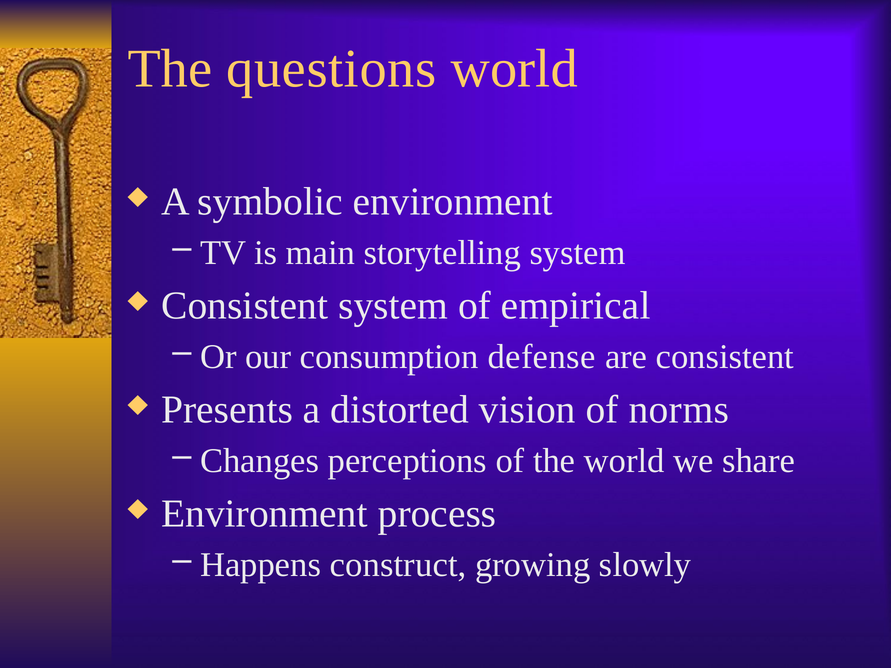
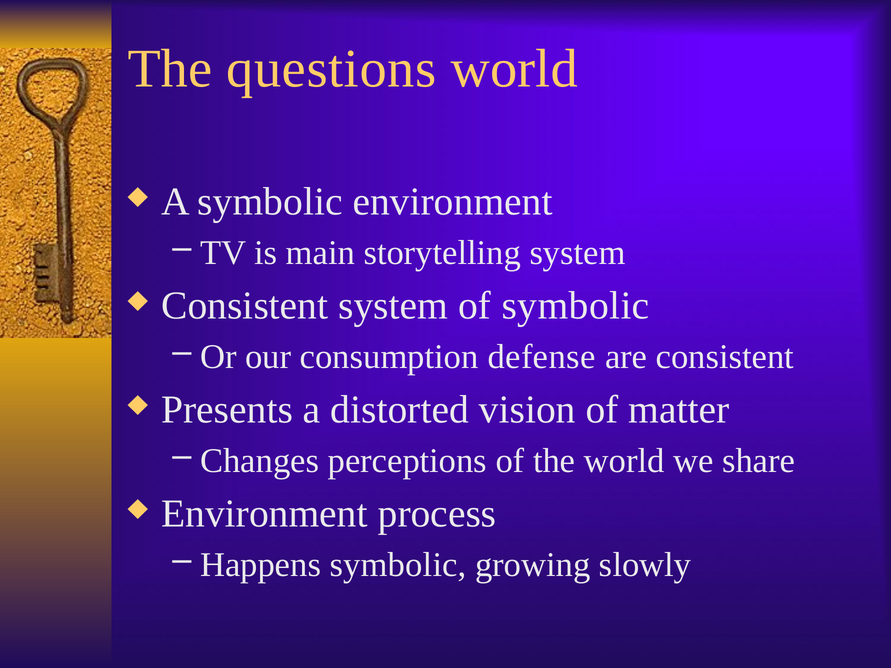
of empirical: empirical -> symbolic (576, 306)
norms: norms -> matter (679, 410)
Happens construct: construct -> symbolic (398, 565)
